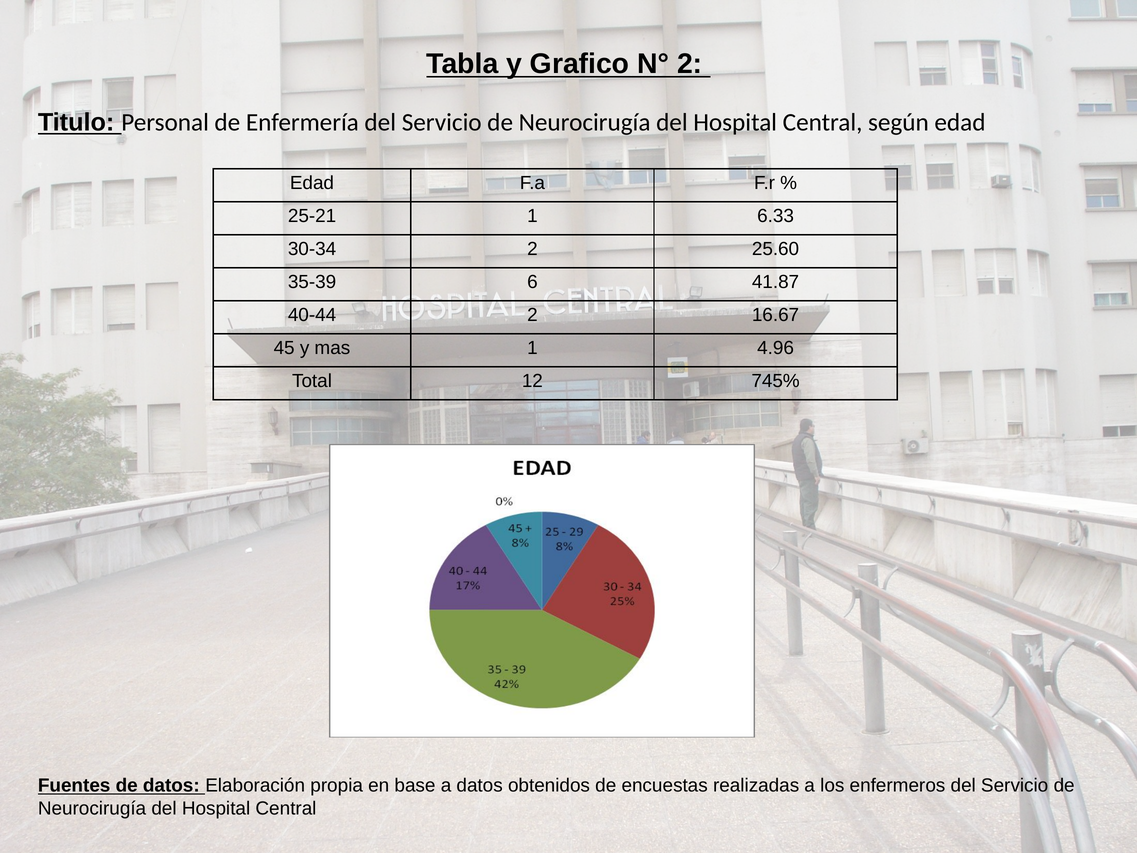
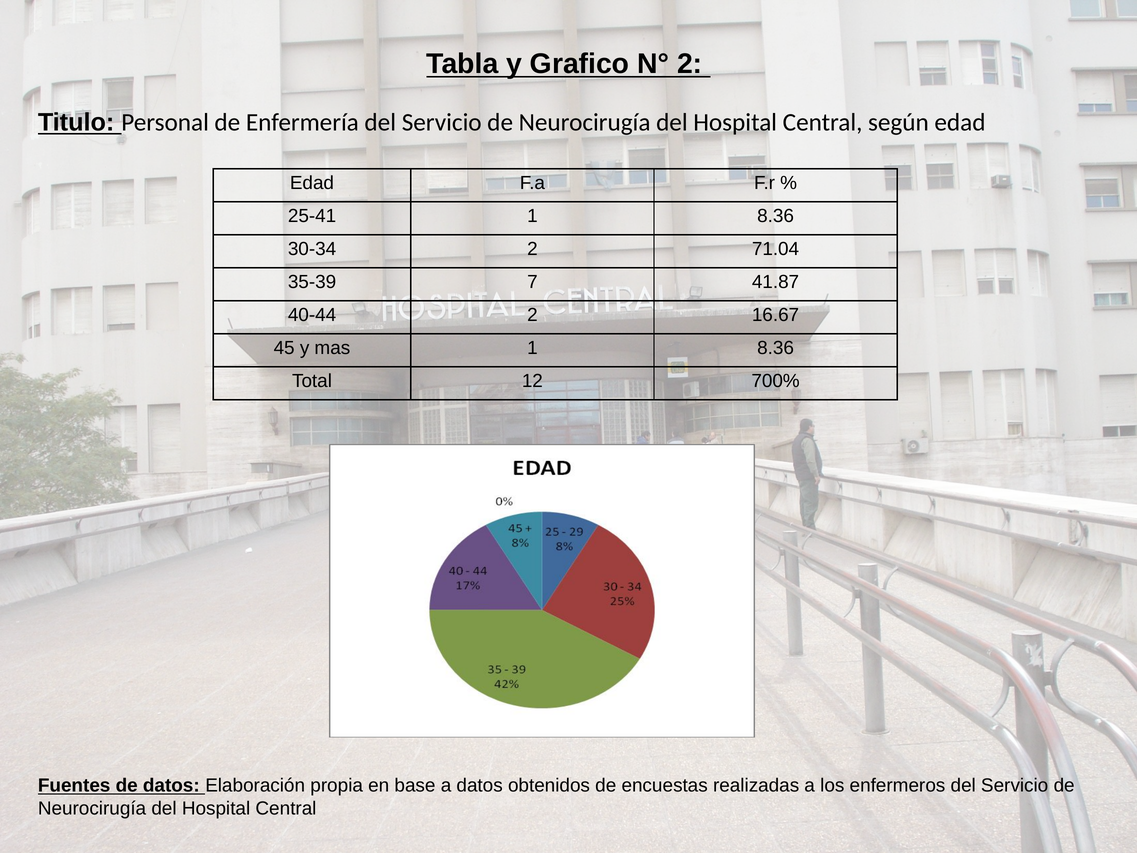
25-21: 25-21 -> 25-41 (312, 216)
6.33: 6.33 -> 8.36 (776, 216)
25.60: 25.60 -> 71.04 (776, 249)
6: 6 -> 7 (532, 282)
mas 1 4.96: 4.96 -> 8.36 (776, 348)
745%: 745% -> 700% (776, 381)
